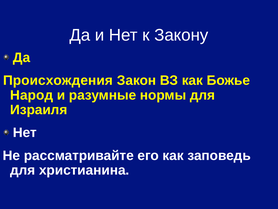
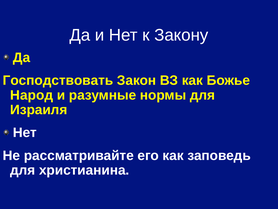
Происхождения: Происхождения -> Господствовать (58, 80)
